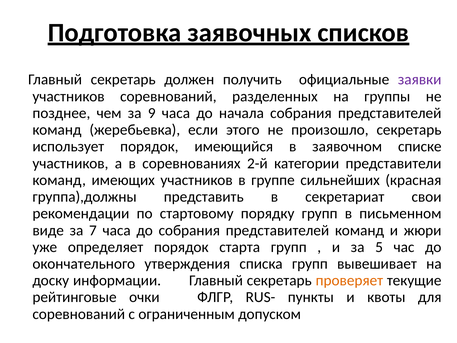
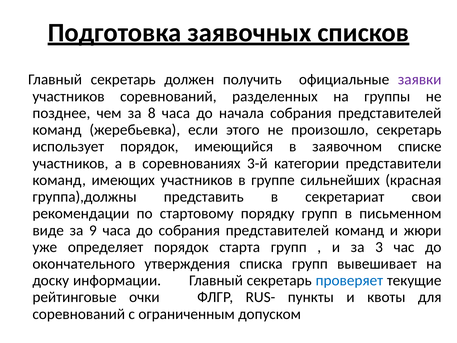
9: 9 -> 8 (152, 113)
2-й: 2-й -> 3-й (257, 163)
7: 7 -> 9 (93, 230)
5: 5 -> 3 (379, 247)
проверяет colour: orange -> blue (349, 280)
